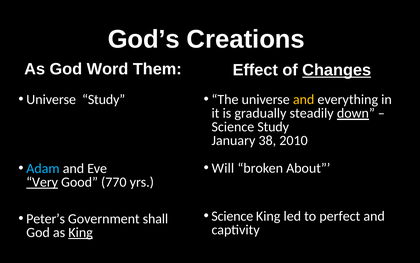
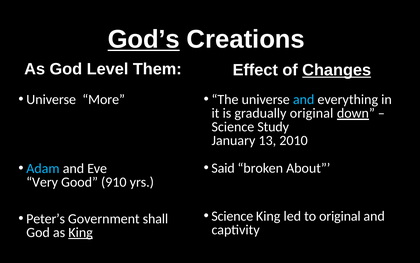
God’s underline: none -> present (144, 39)
Word: Word -> Level (108, 69)
Universe Study: Study -> More (104, 99)
and colour: yellow -> light blue (304, 99)
gradually steadily: steadily -> original (312, 113)
38: 38 -> 13 (267, 140)
Will: Will -> Said (223, 168)
Very underline: present -> none (42, 182)
770: 770 -> 910 (114, 182)
to perfect: perfect -> original (340, 216)
